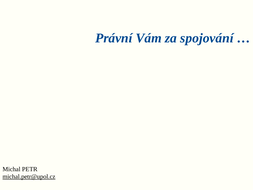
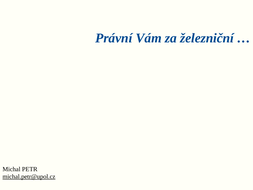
spojování: spojování -> železniční (207, 38)
